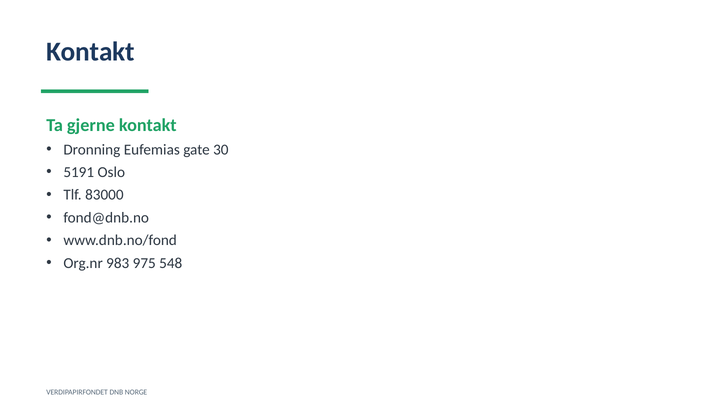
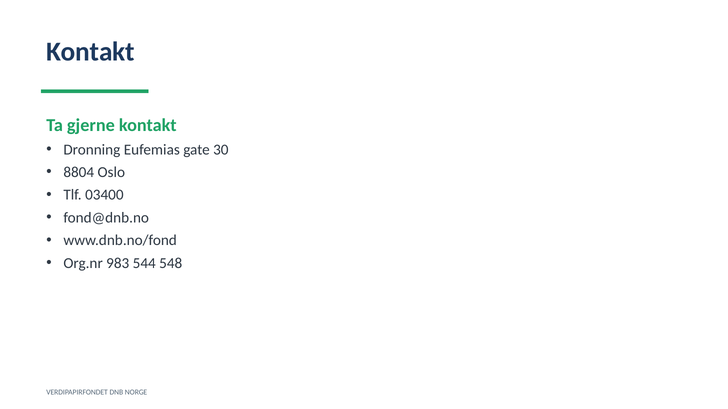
5191: 5191 -> 8804 (79, 172)
83000: 83000 -> 03400 (104, 195)
975: 975 -> 544 (144, 264)
